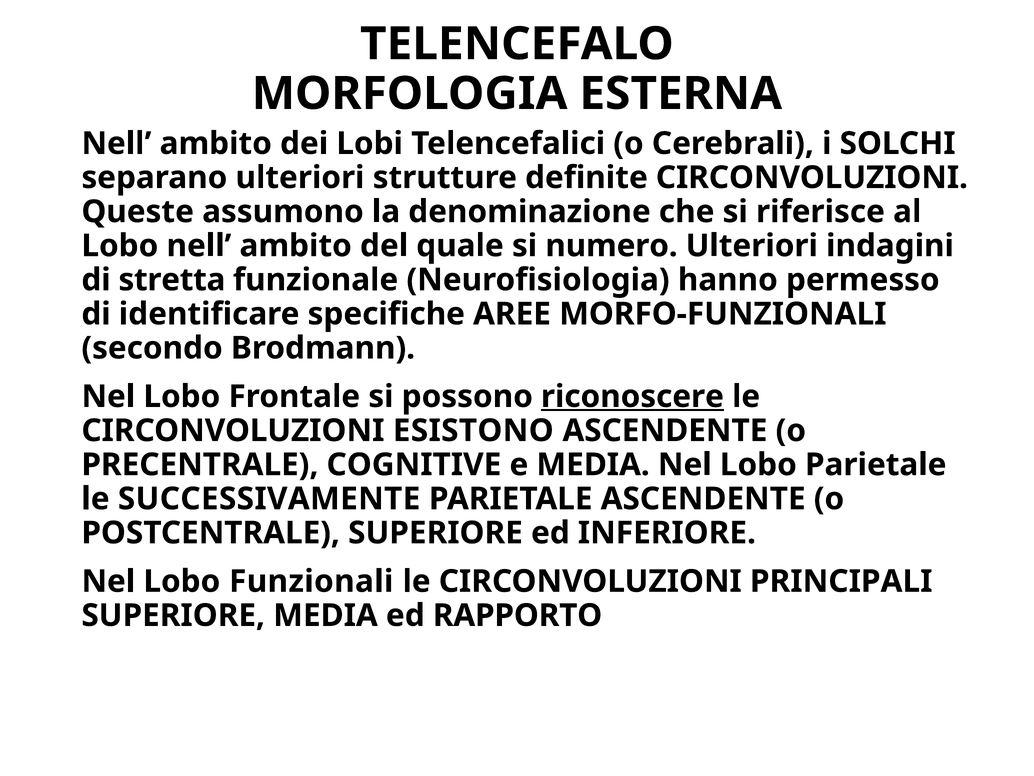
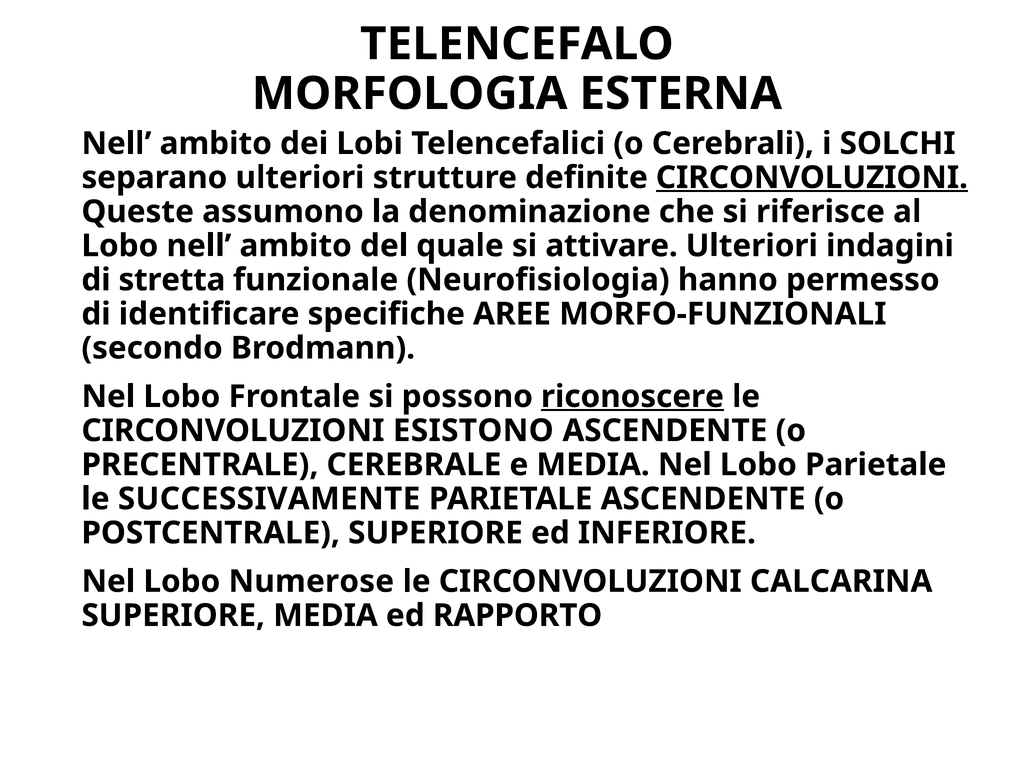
CIRCONVOLUZIONI underline: none -> present (812, 177)
numero: numero -> attivare (612, 246)
COGNITIVE: COGNITIVE -> CEREBRALE (414, 464)
Funzionali: Funzionali -> Numerose (311, 581)
PRINCIPALI: PRINCIPALI -> CALCARINA (841, 581)
